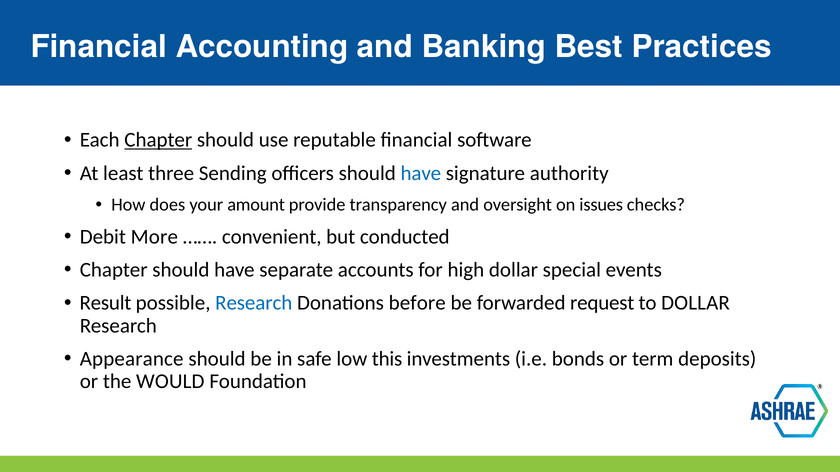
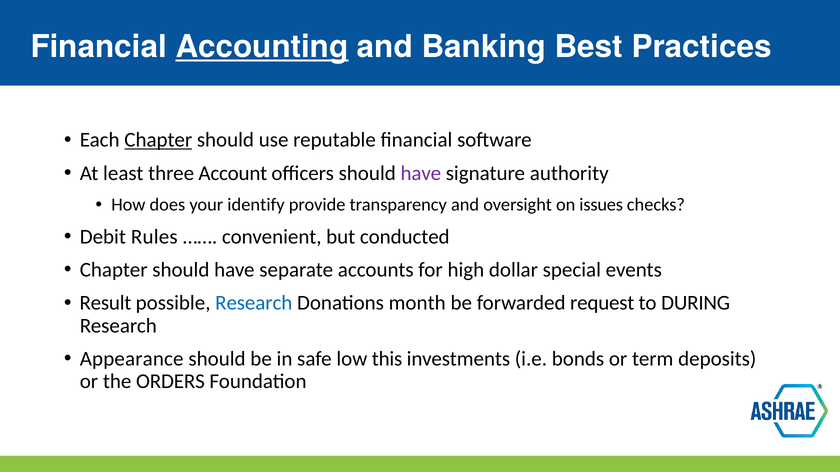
Accounting underline: none -> present (262, 47)
Sending: Sending -> Account (233, 173)
have colour: blue -> purple (421, 173)
amount: amount -> identify (256, 205)
More: More -> Rules (154, 237)
before: before -> month (417, 303)
to DOLLAR: DOLLAR -> DURING (696, 303)
WOULD: WOULD -> ORDERS (170, 382)
